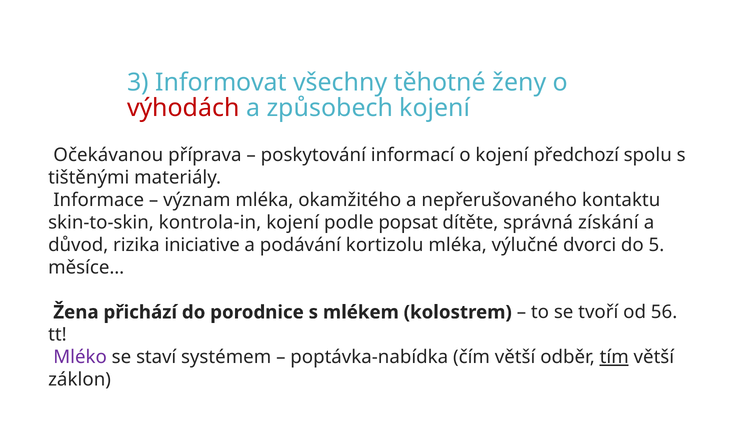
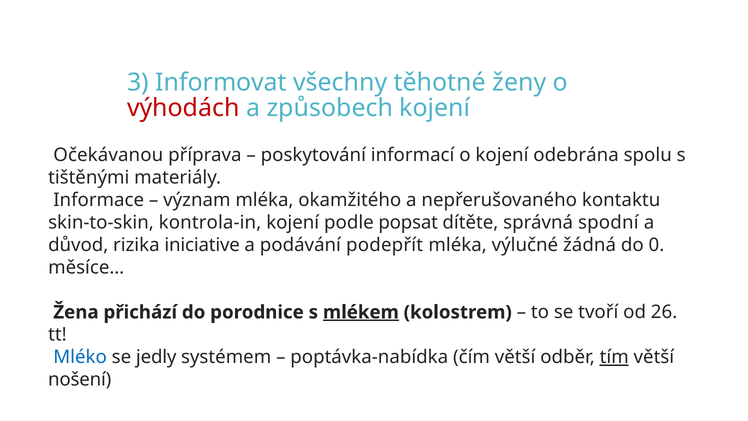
předchozí: předchozí -> odebrána (576, 155)
získání: získání -> spodní (608, 222)
kortizolu: kortizolu -> podepřít (385, 245)
dvorci: dvorci -> žádná (590, 245)
5: 5 -> 0 (656, 245)
mlékem underline: none -> present (361, 312)
56: 56 -> 26 (664, 312)
Mléko colour: purple -> blue (80, 357)
staví: staví -> jedly (156, 357)
záklon: záklon -> nošení (80, 379)
